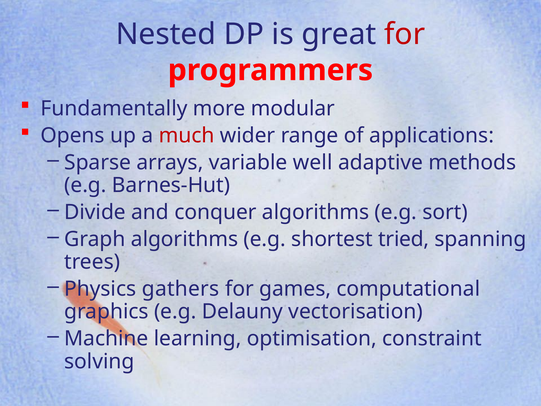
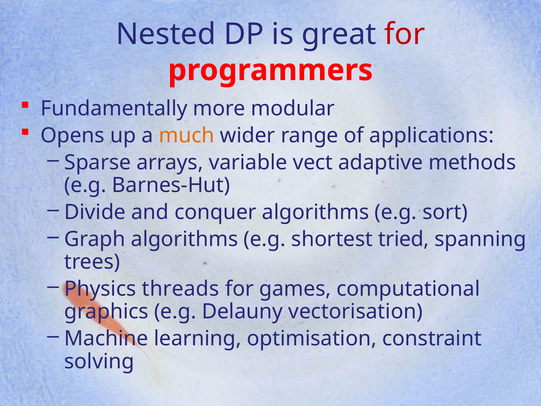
much colour: red -> orange (187, 136)
well: well -> vect (313, 163)
gathers: gathers -> threads (181, 289)
